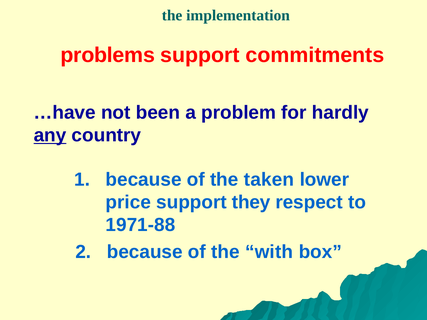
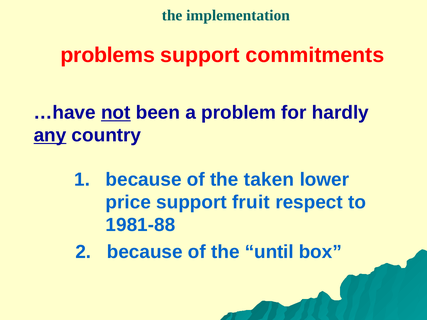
not underline: none -> present (116, 113)
they: they -> fruit (251, 202)
1971-88: 1971-88 -> 1981-88 (140, 225)
with: with -> until (269, 252)
